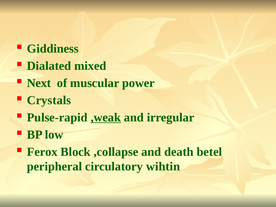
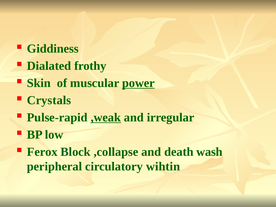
mixed: mixed -> frothy (90, 66)
Next: Next -> Skin (39, 83)
power underline: none -> present (138, 83)
betel: betel -> wash (210, 152)
